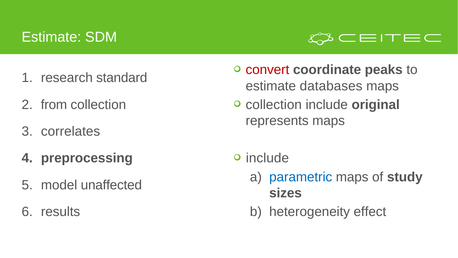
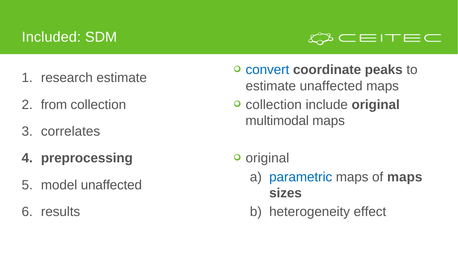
Estimate: Estimate -> Included (51, 37)
convert colour: red -> blue (267, 70)
research standard: standard -> estimate (122, 78)
estimate databases: databases -> unaffected (331, 86)
represents: represents -> multimodal (277, 121)
include: include -> original (267, 158)
of study: study -> maps (405, 177)
